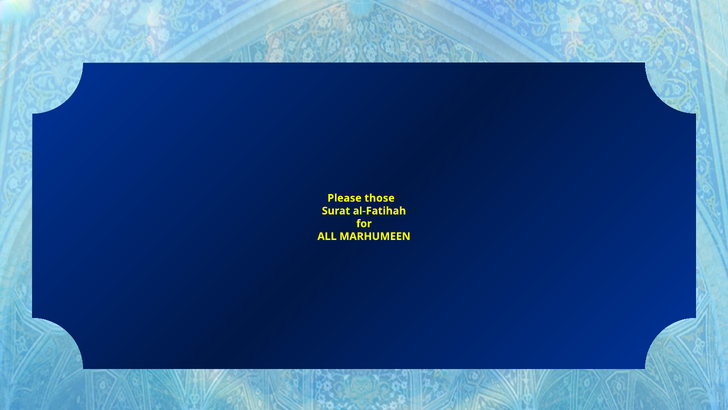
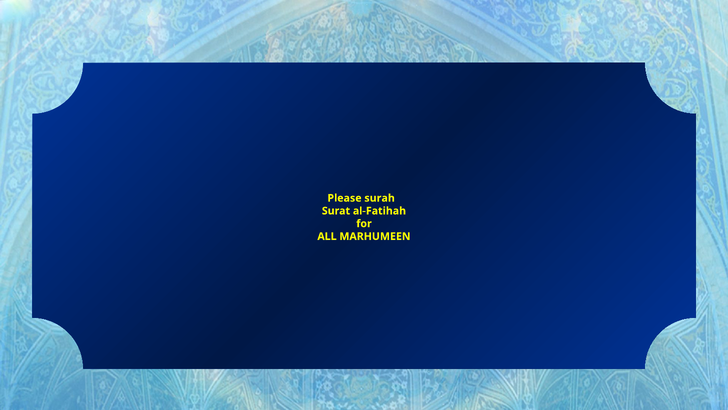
those: those -> surah (380, 198)
